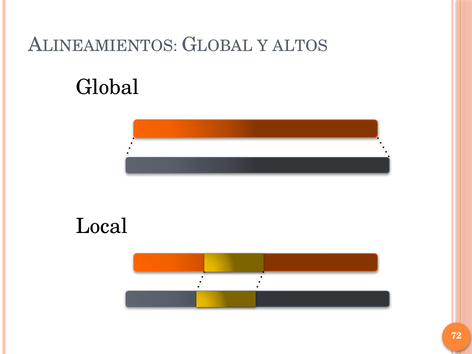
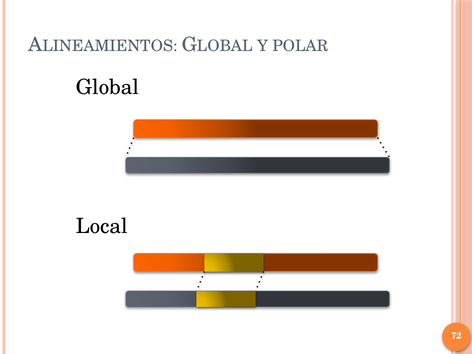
ALTOS: ALTOS -> POLAR (300, 46)
